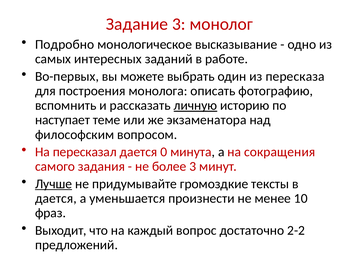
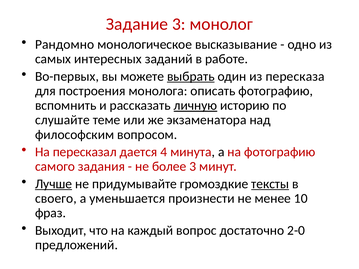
Подробно: Подробно -> Рандомно (65, 44)
выбрать underline: none -> present (191, 76)
наступает: наступает -> слушайте (62, 120)
0: 0 -> 4 (164, 152)
на сокращения: сокращения -> фотографию (280, 152)
тексты underline: none -> present (270, 184)
дается: дается -> своего (56, 199)
2-2: 2-2 -> 2-0 (296, 231)
